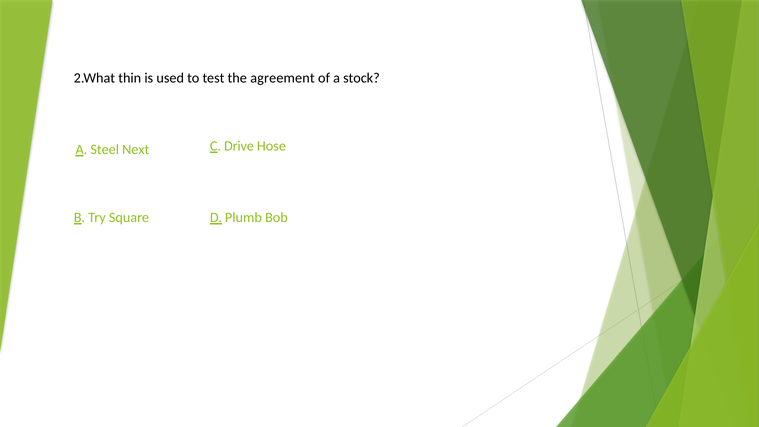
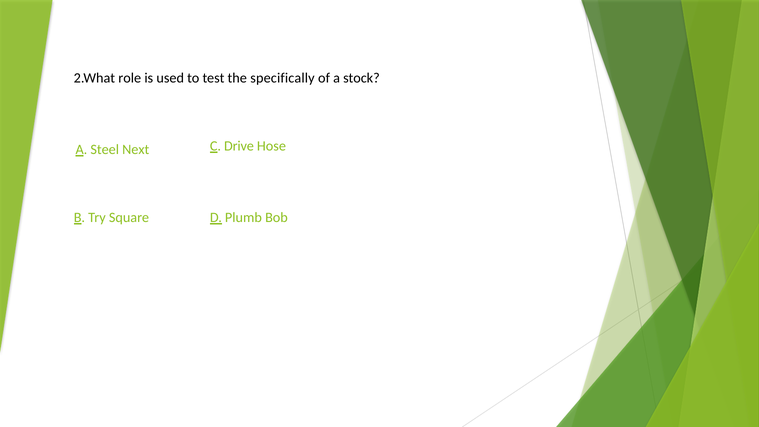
thin: thin -> role (130, 78)
agreement: agreement -> specifically (282, 78)
